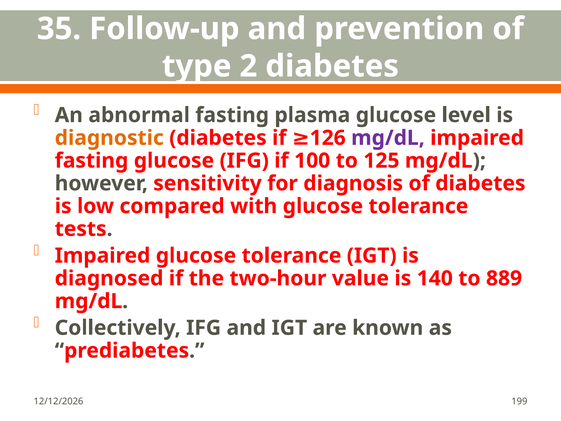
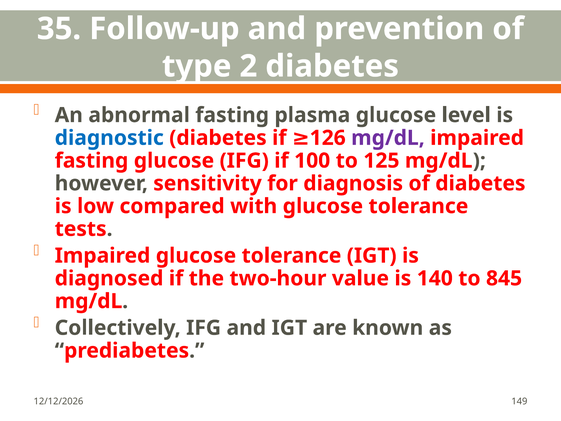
diagnostic colour: orange -> blue (109, 138)
889: 889 -> 845 (504, 278)
199: 199 -> 149 (519, 401)
